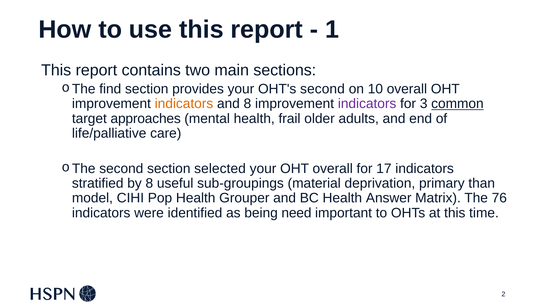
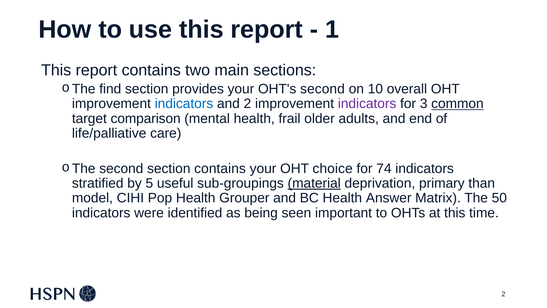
indicators colour: orange -> blue (184, 104)
and 8: 8 -> 2 (247, 104)
approaches: approaches -> comparison (146, 118)
section selected: selected -> contains (220, 168)
OHT overall: overall -> choice (333, 168)
17: 17 -> 74 (384, 168)
by 8: 8 -> 5 (149, 183)
material underline: none -> present (314, 183)
76: 76 -> 50 (499, 198)
need: need -> seen (296, 213)
